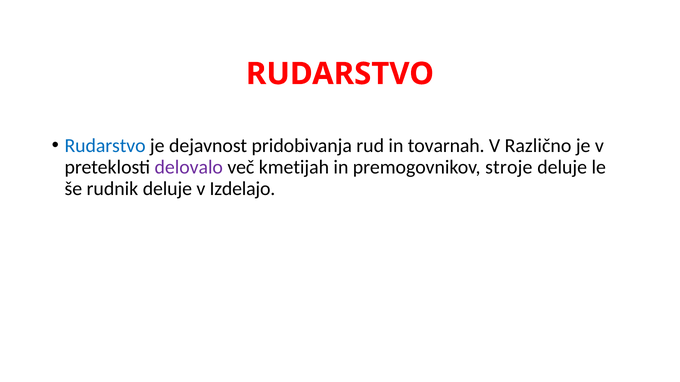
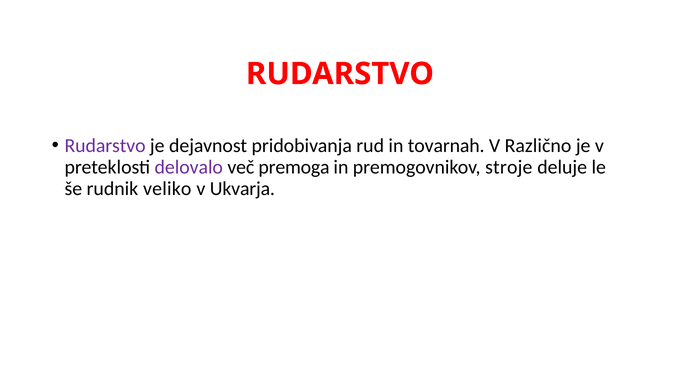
Rudarstvo colour: blue -> purple (105, 146)
kmetijah: kmetijah -> premoga (294, 167)
rudnik deluje: deluje -> veliko (167, 189)
Izdelajo: Izdelajo -> Ukvarja (242, 189)
